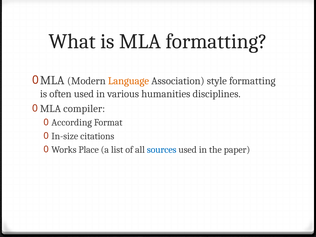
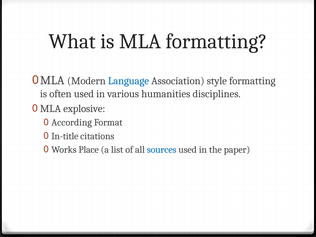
Language colour: orange -> blue (129, 81)
compiler: compiler -> explosive (84, 109)
In-size: In-size -> In-title (65, 136)
